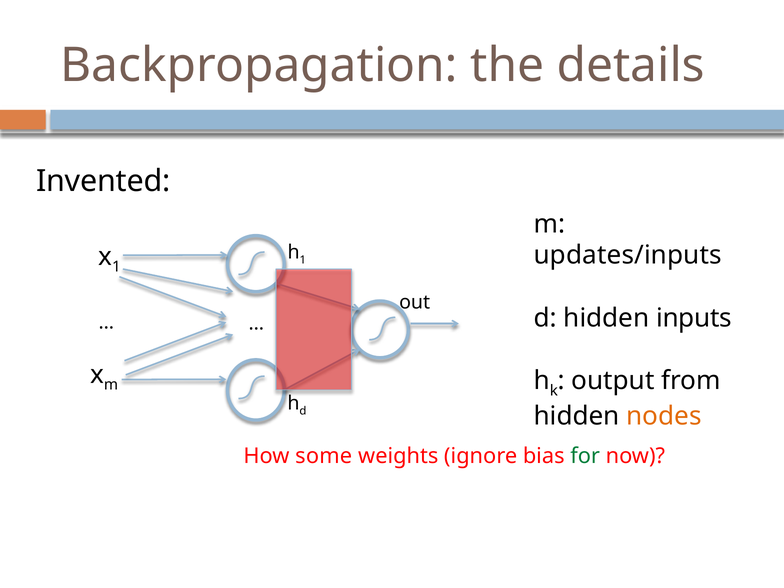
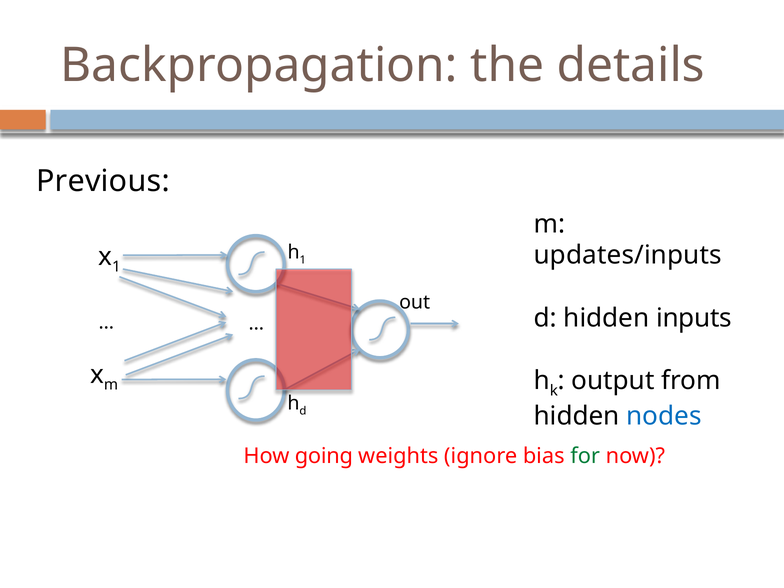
Invented: Invented -> Previous (103, 181)
nodes colour: orange -> blue (664, 416)
some: some -> going (324, 456)
